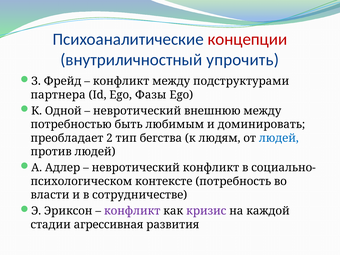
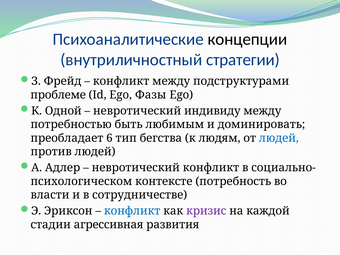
концепции colour: red -> black (247, 39)
упрочить: упрочить -> стратегии (243, 60)
партнера: партнера -> проблеме (58, 95)
внешнюю: внешнюю -> индивиду (212, 111)
2: 2 -> 6 (109, 138)
конфликт colour: purple -> blue (132, 211)
